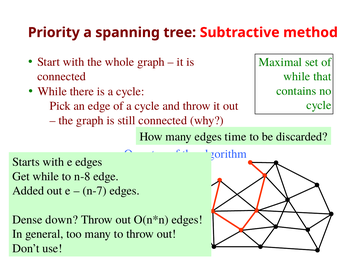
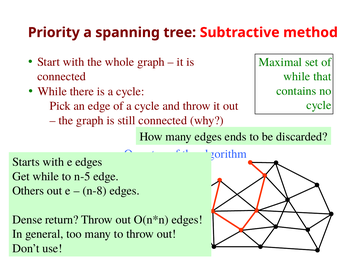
time: time -> ends (236, 137)
n-8: n-8 -> n-5 (82, 176)
Added: Added -> Others (28, 191)
n-7: n-7 -> n-8 (95, 191)
down: down -> return (62, 220)
